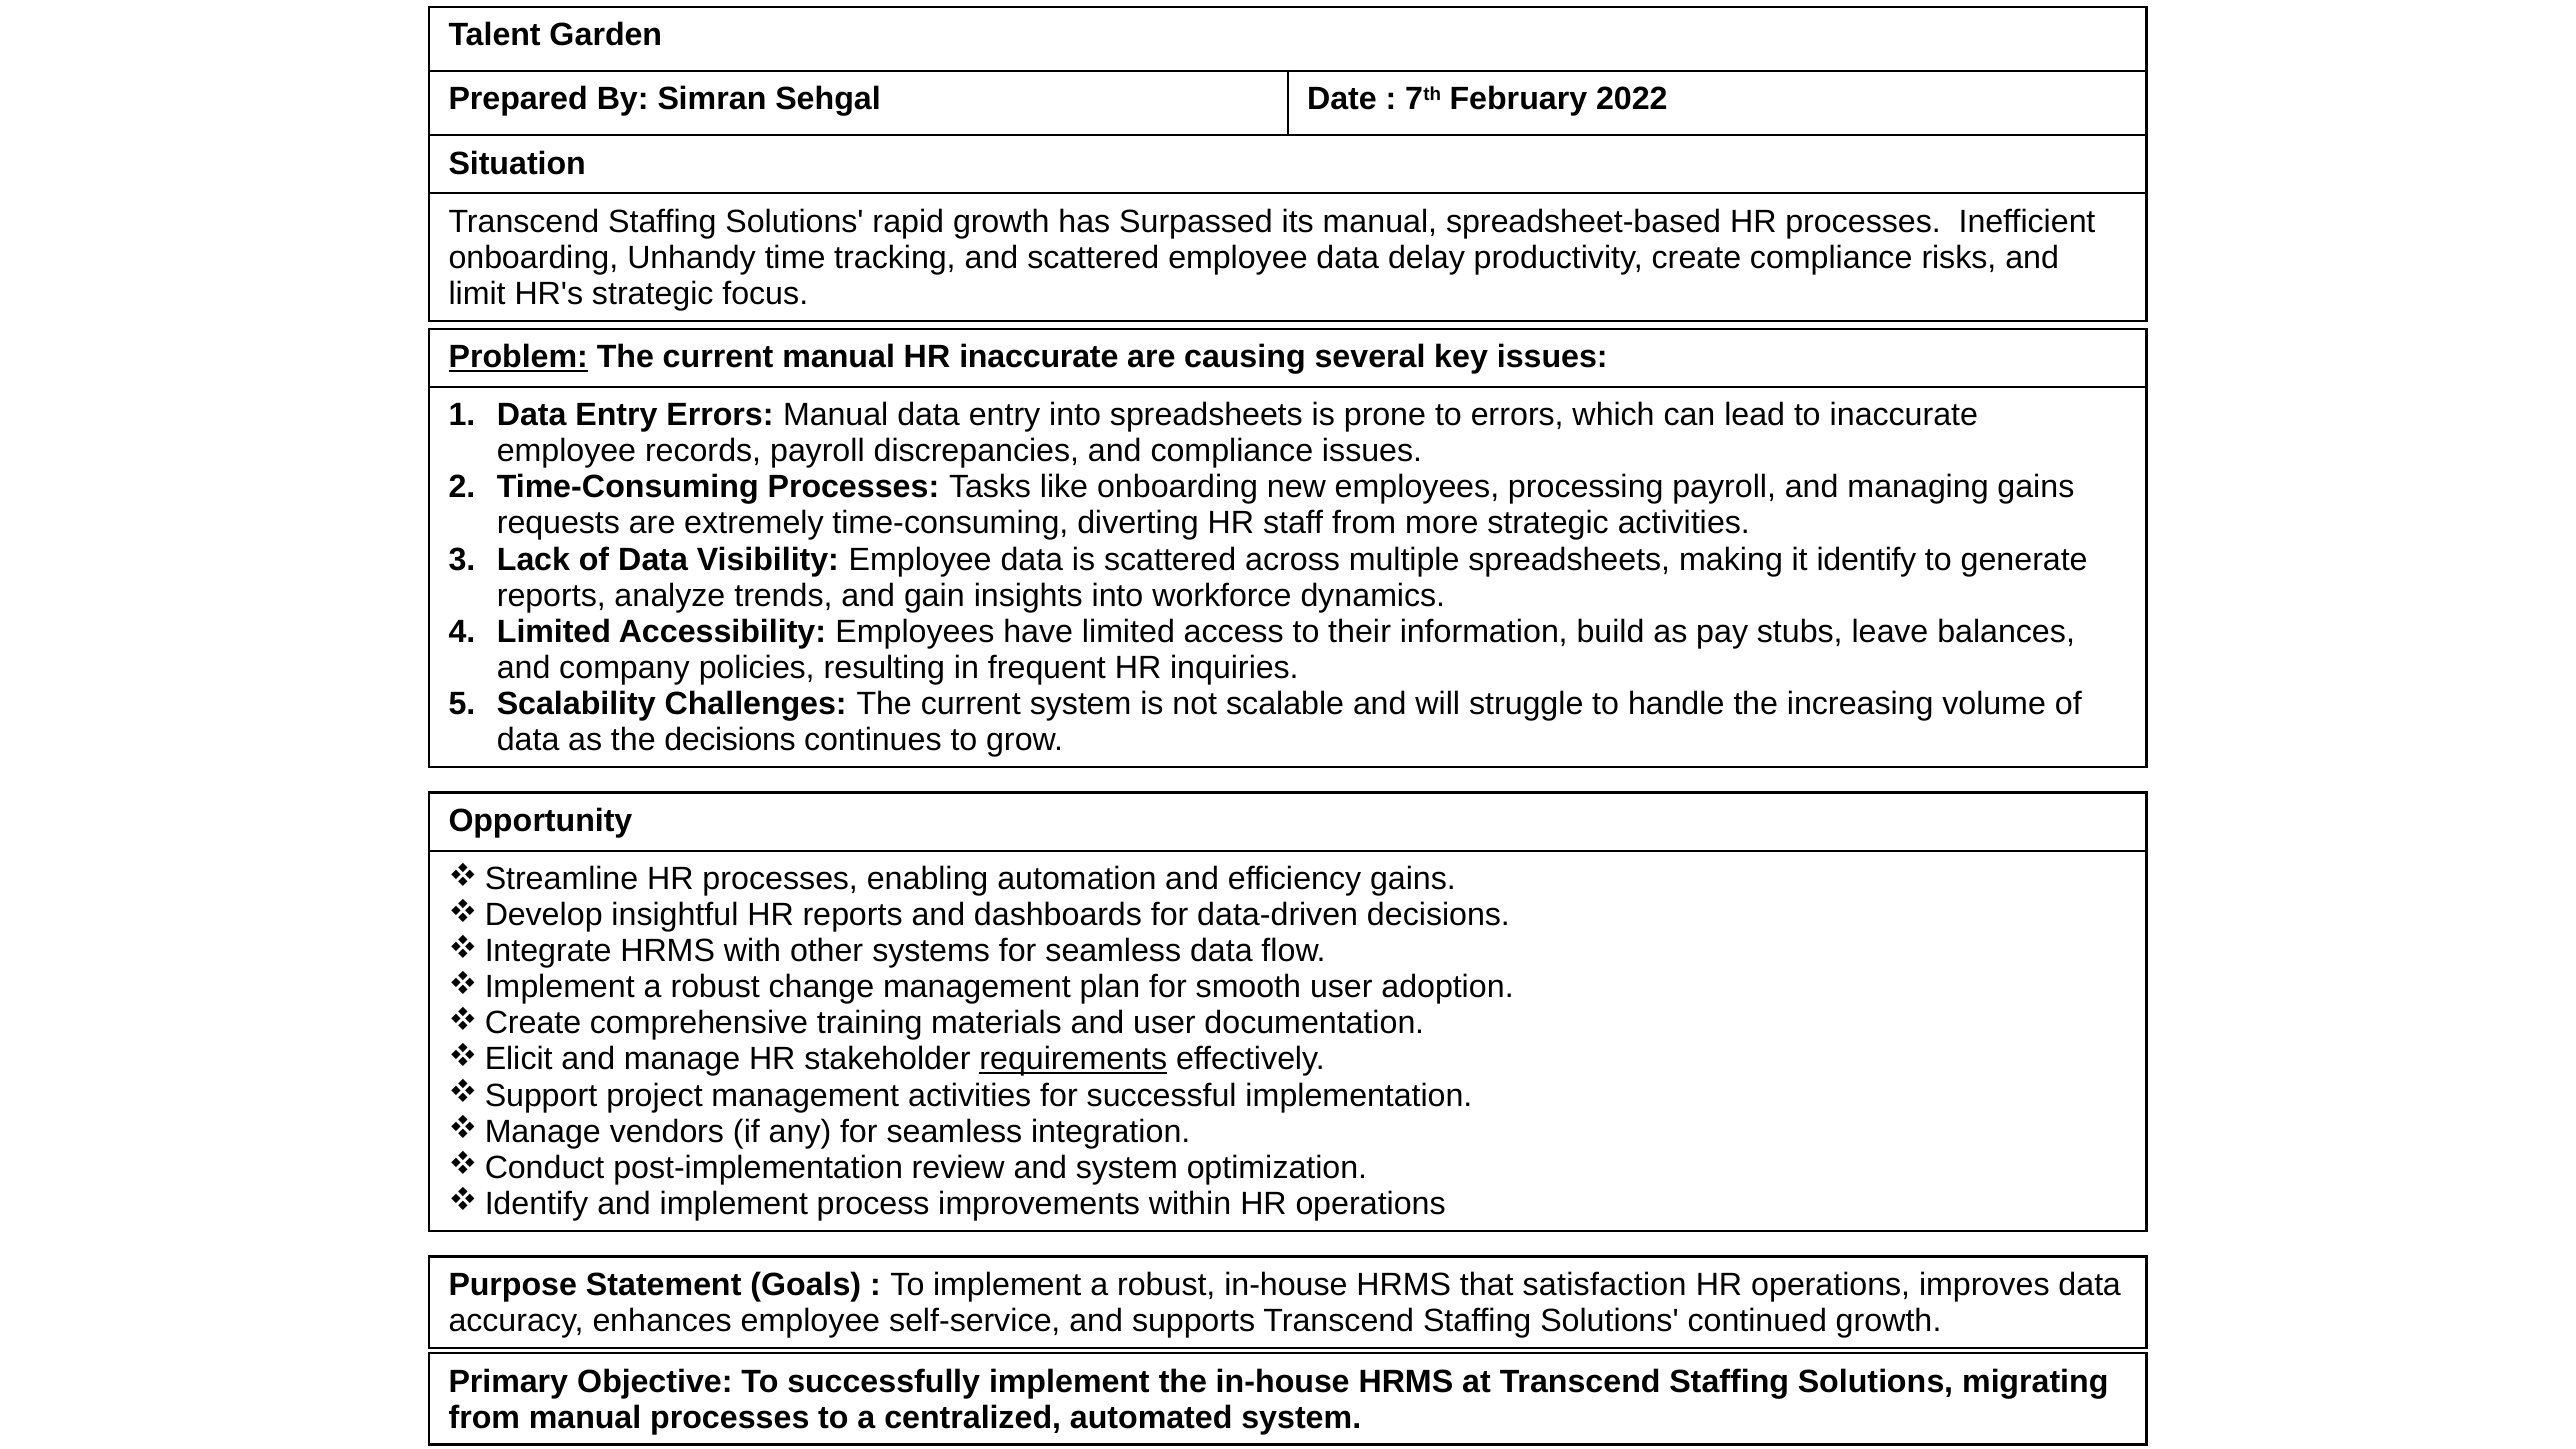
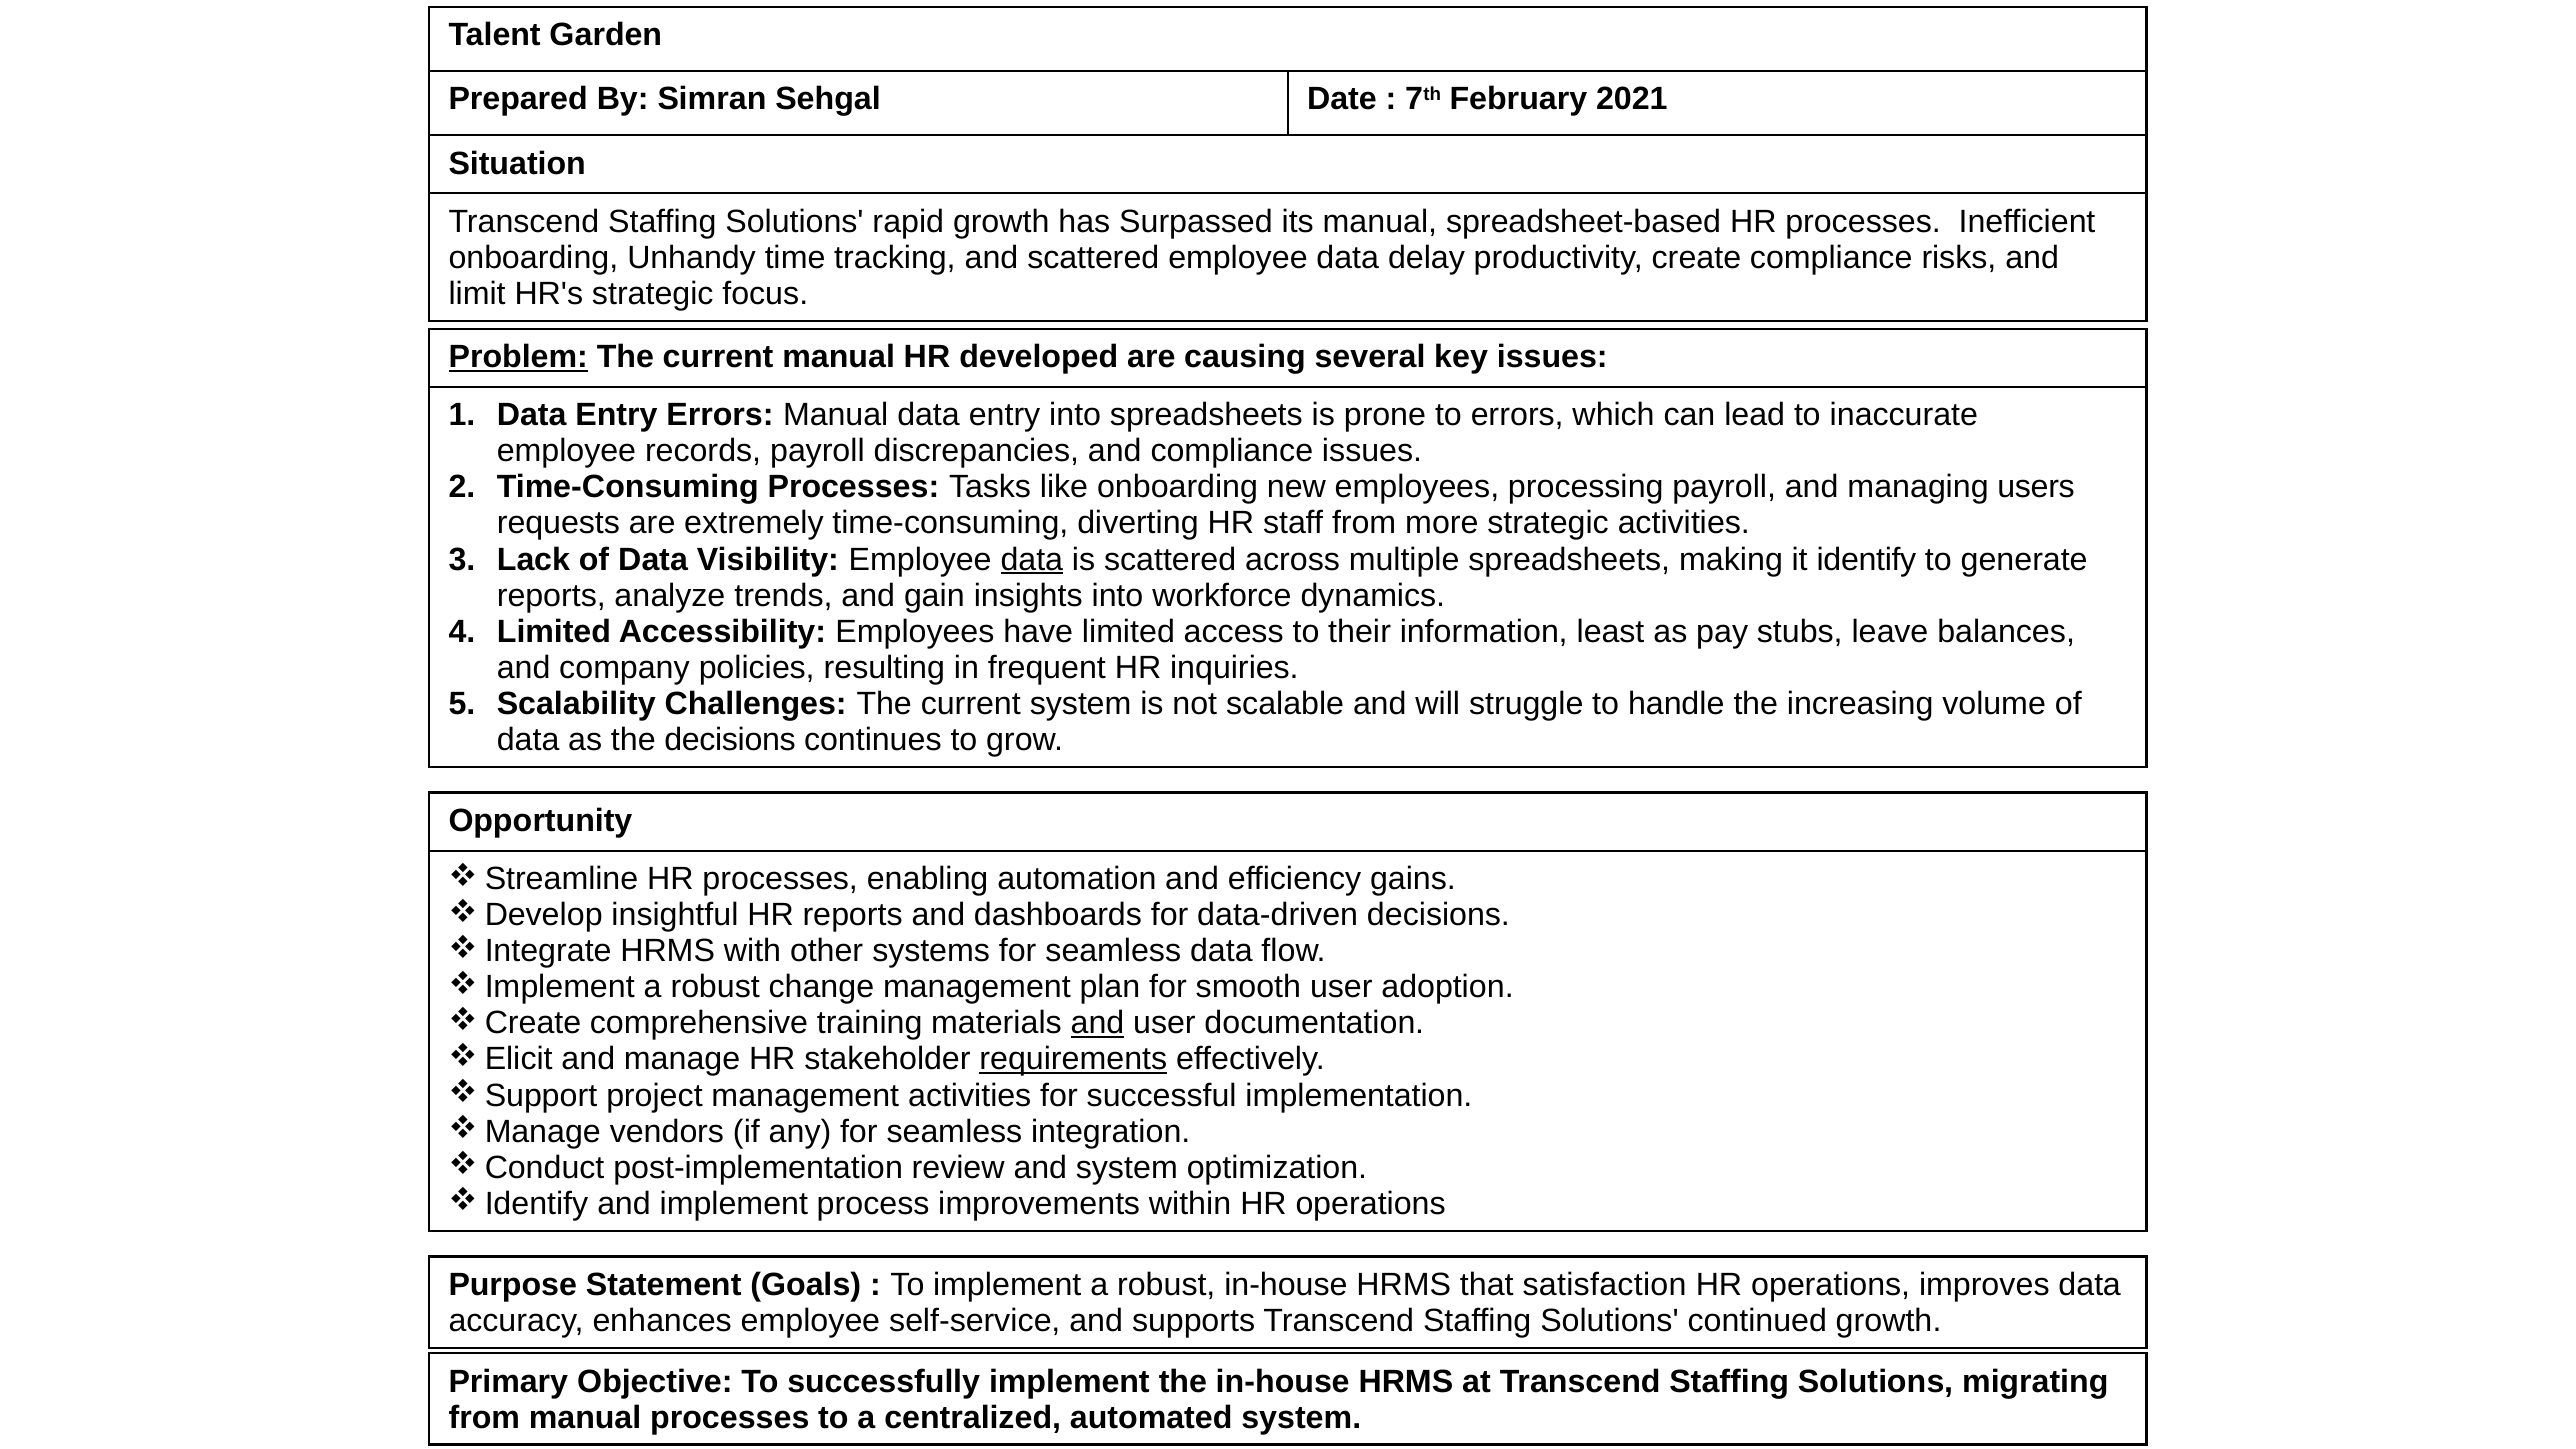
2022: 2022 -> 2021 (1632, 99)
HR inaccurate: inaccurate -> developed (1039, 357)
managing gains: gains -> users (2036, 487)
data underline: none -> present (1032, 559)
build: build -> least (1611, 632)
and underline: none -> present (1097, 1023)
